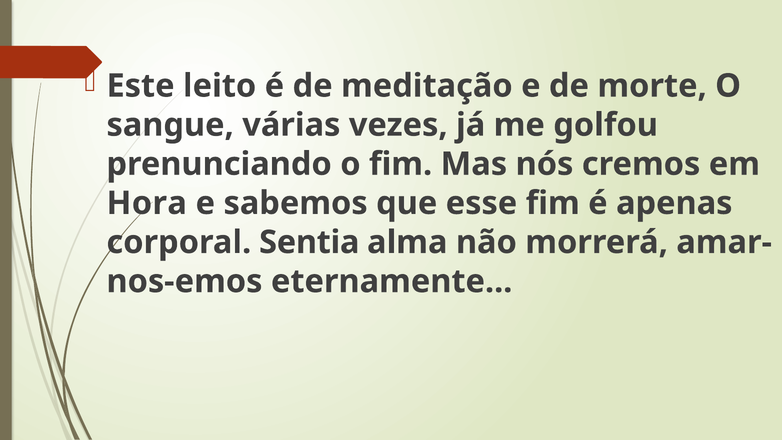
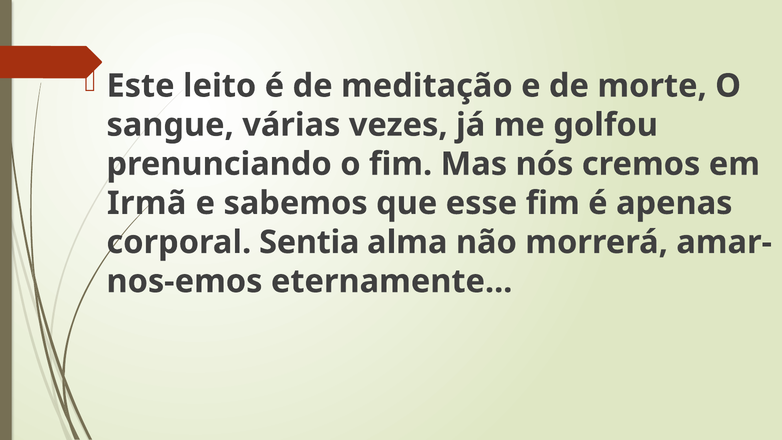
Hora: Hora -> Irmã (147, 203)
